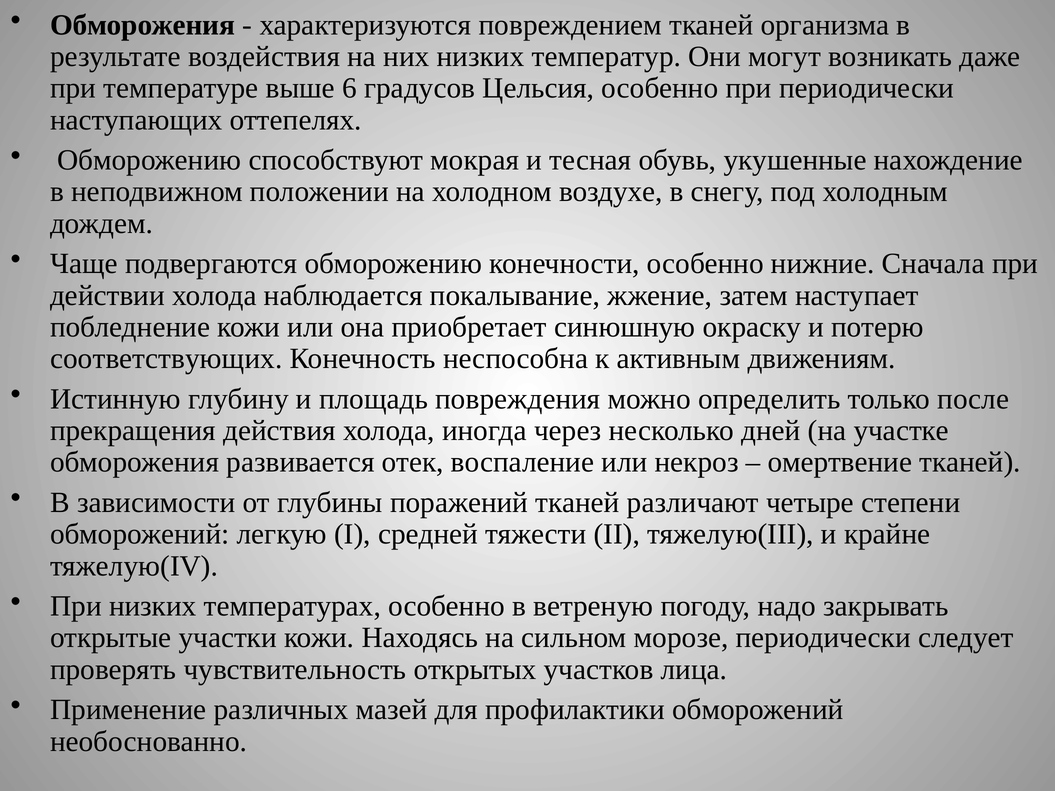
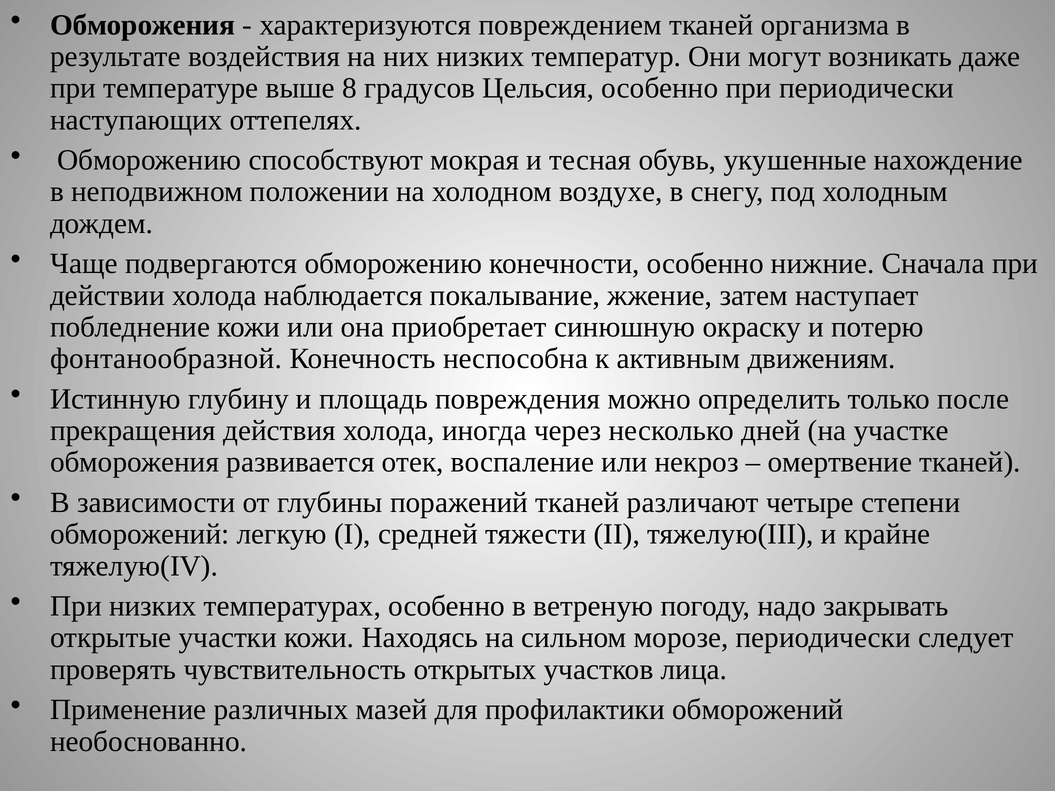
6: 6 -> 8 (350, 88)
соответствующих: соответствующих -> фонтанообразной (166, 359)
